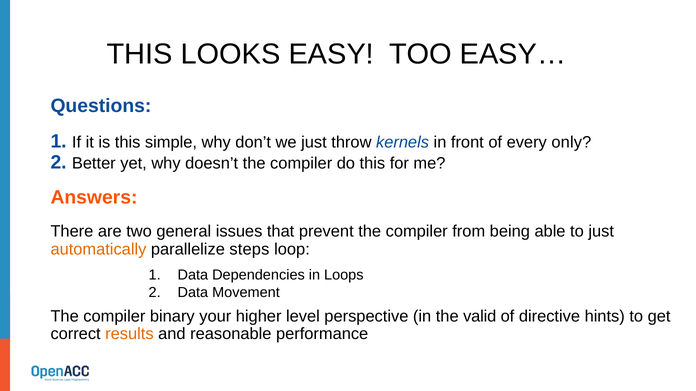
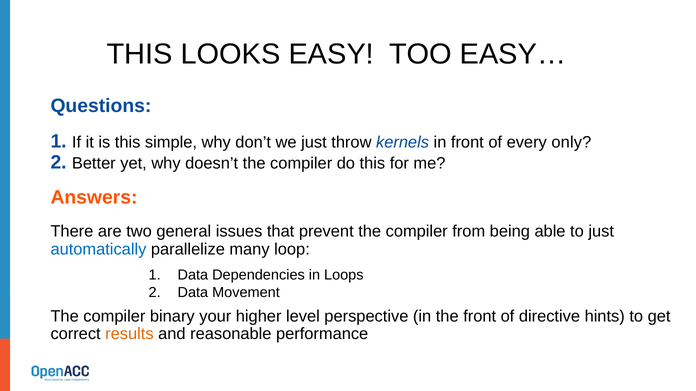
automatically colour: orange -> blue (98, 249)
steps: steps -> many (249, 249)
the valid: valid -> front (480, 316)
